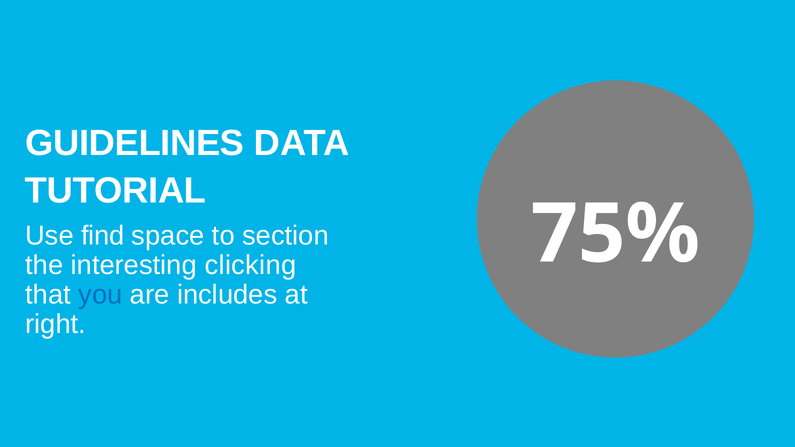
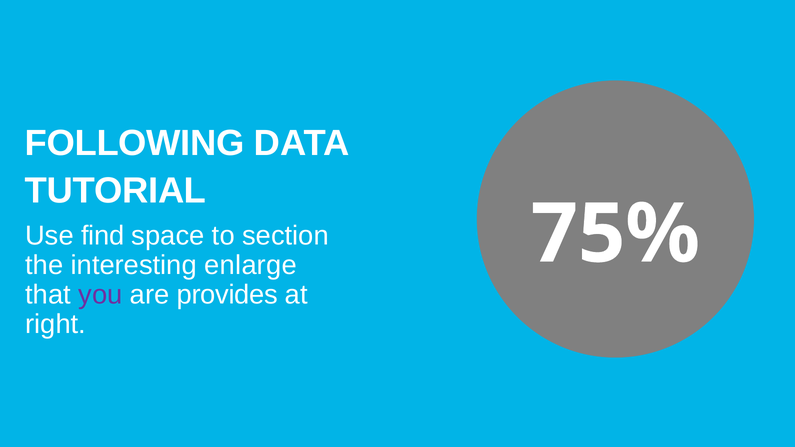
GUIDELINES: GUIDELINES -> FOLLOWING (135, 143)
clicking: clicking -> enlarge (251, 265)
you colour: blue -> purple (100, 295)
includes: includes -> provides (227, 295)
